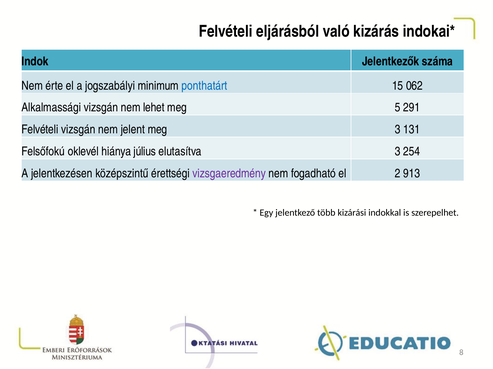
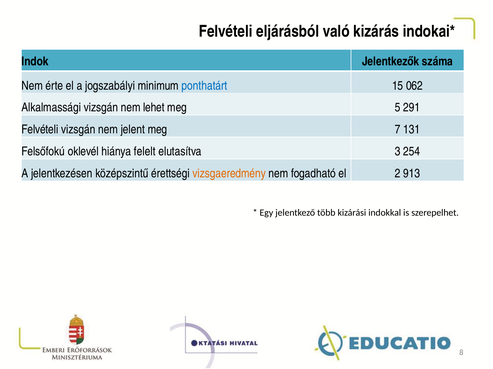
meg 3: 3 -> 7 (398, 130)
július: július -> felelt (145, 152)
vizsgaeredmény colour: purple -> orange (229, 174)
